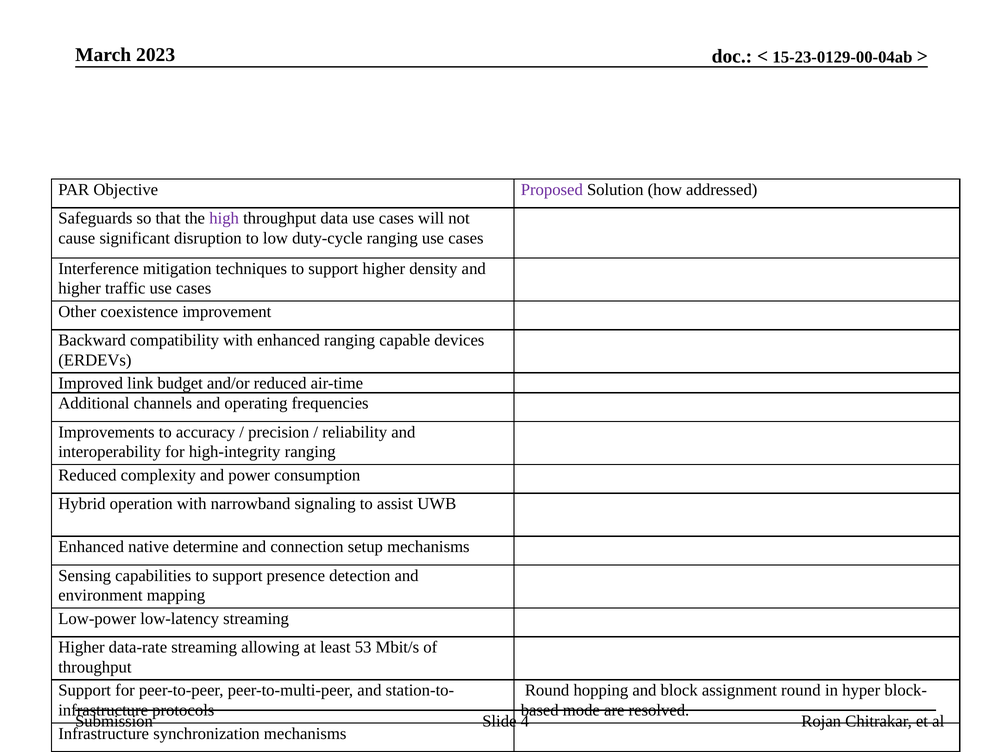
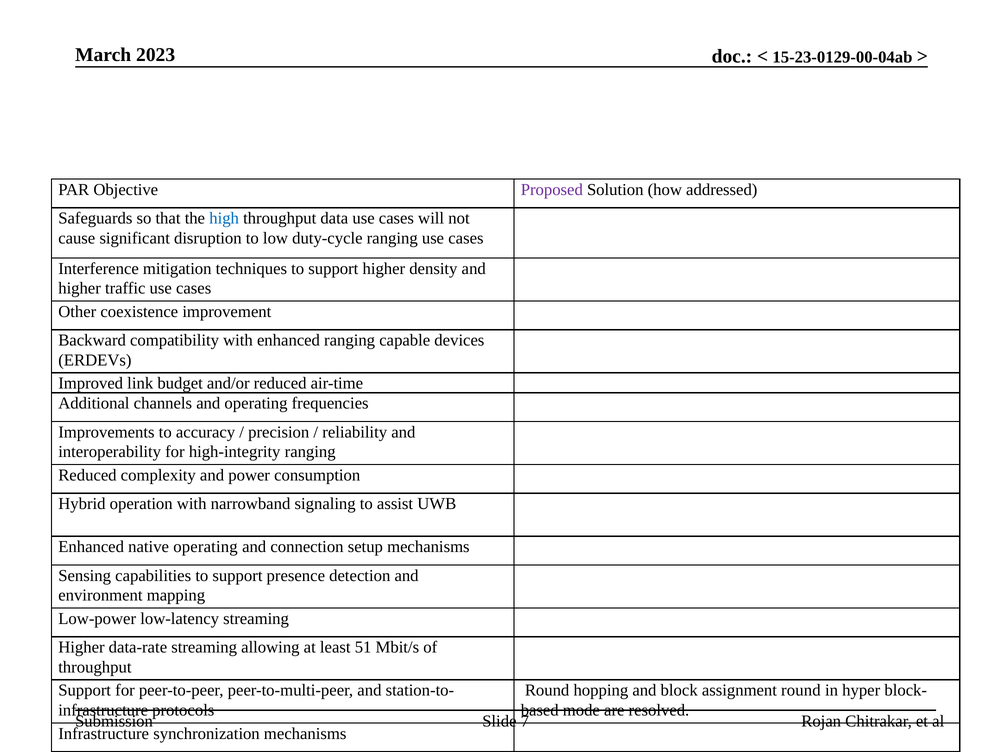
high colour: purple -> blue (224, 218)
native determine: determine -> operating (205, 547)
53: 53 -> 51 (363, 648)
4: 4 -> 7 (525, 721)
